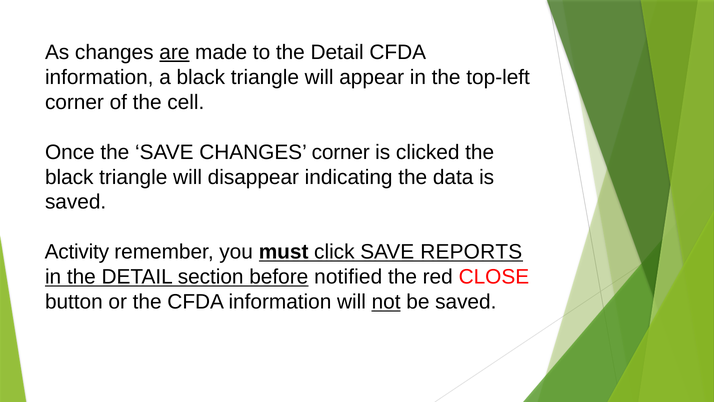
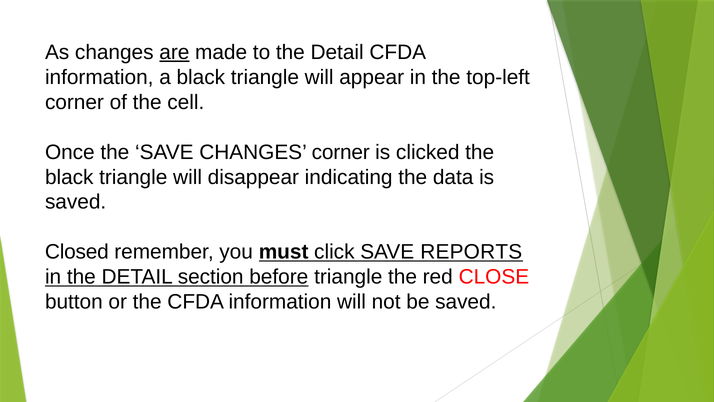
Activity: Activity -> Closed (77, 252)
before notified: notified -> triangle (348, 277)
not underline: present -> none (386, 302)
